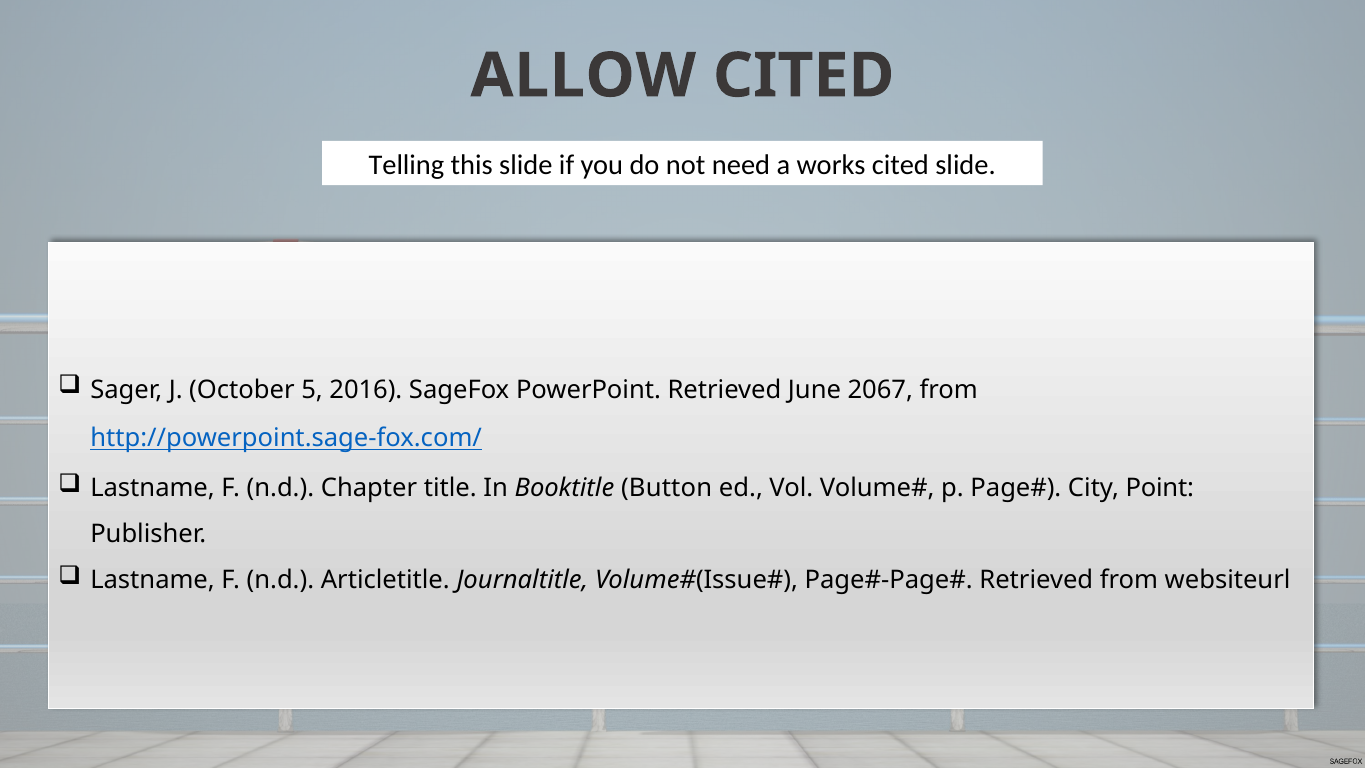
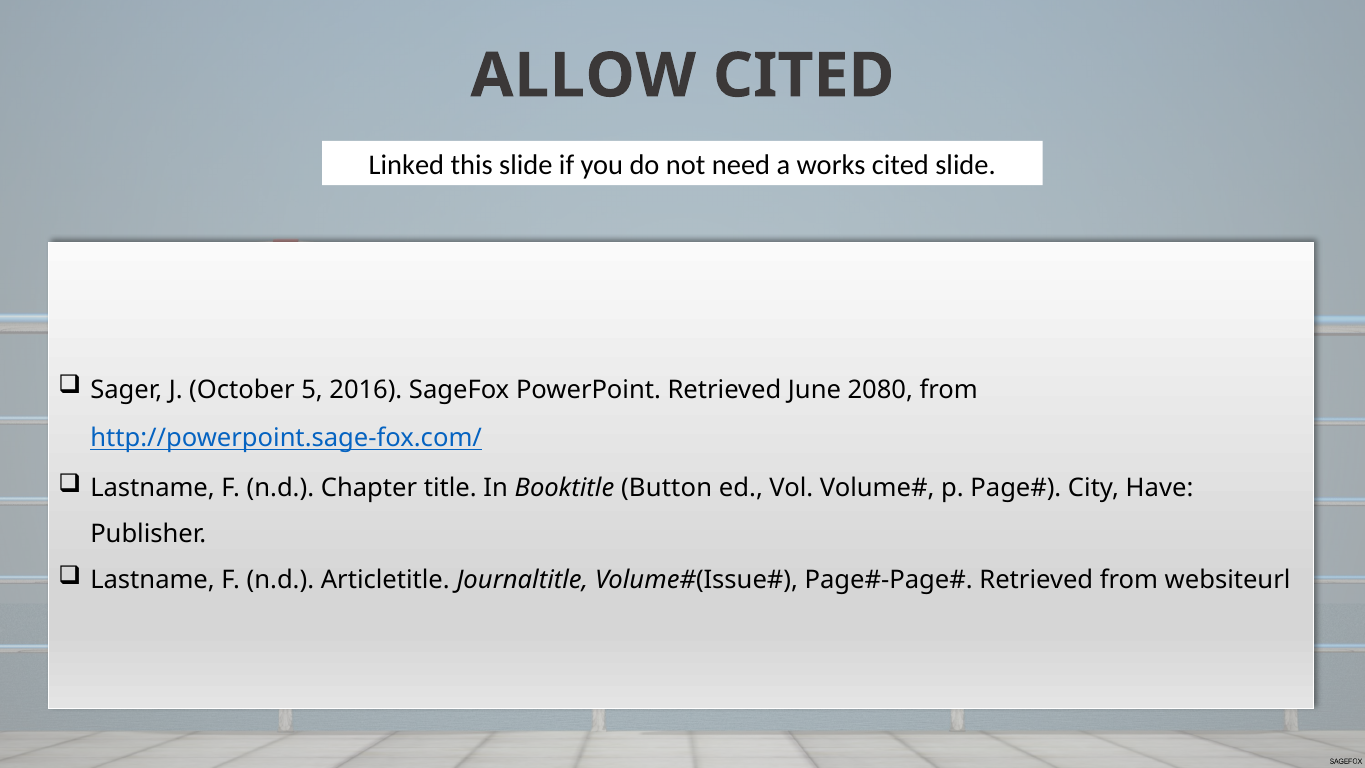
Telling: Telling -> Linked (406, 165)
2067: 2067 -> 2080 (880, 390)
Point: Point -> Have (1160, 488)
